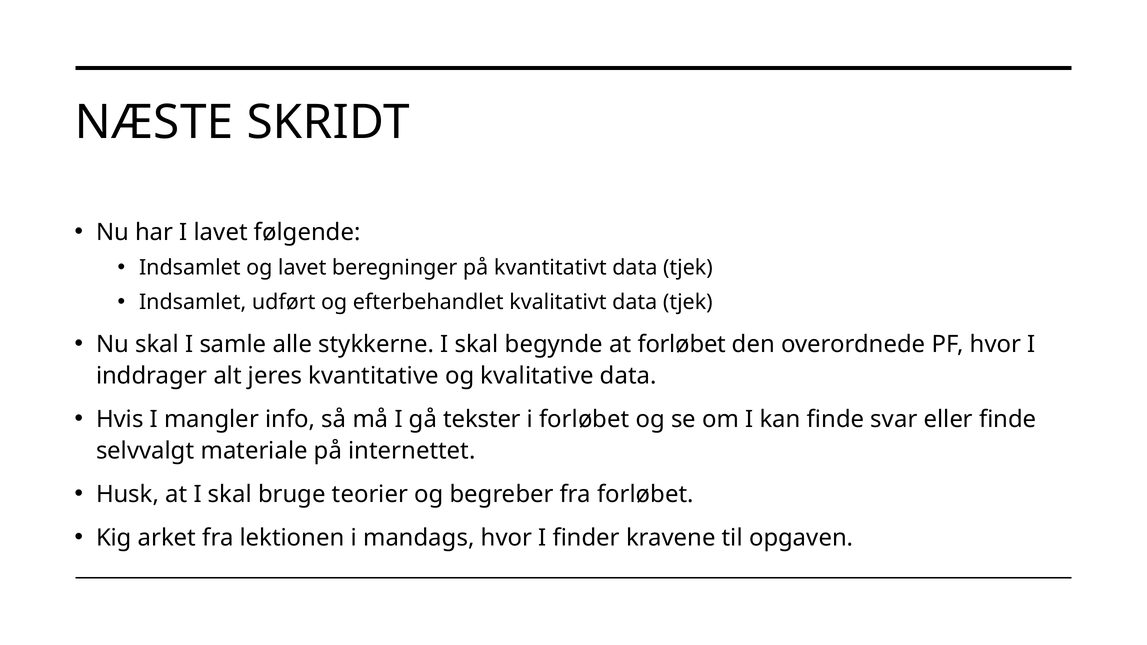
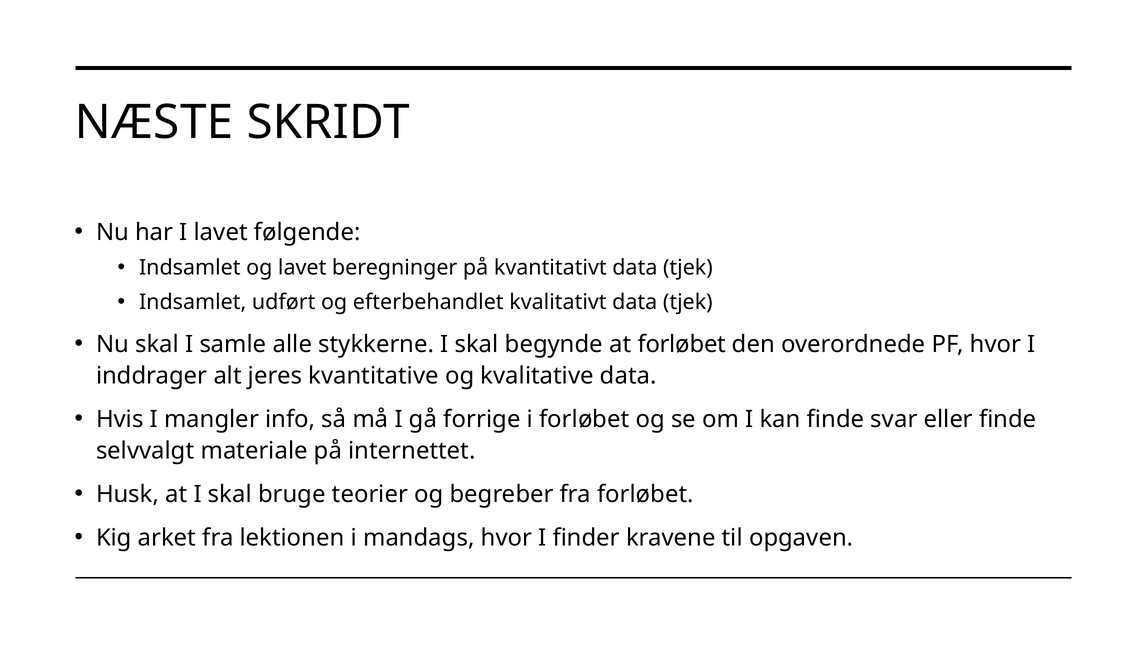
tekster: tekster -> forrige (482, 419)
